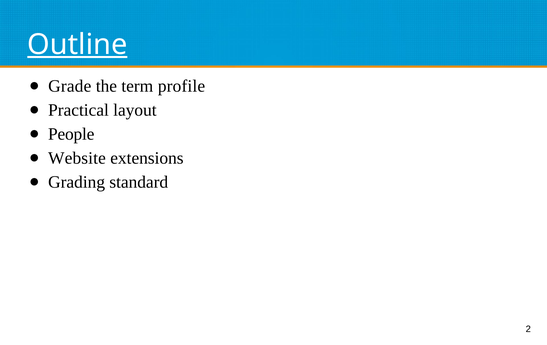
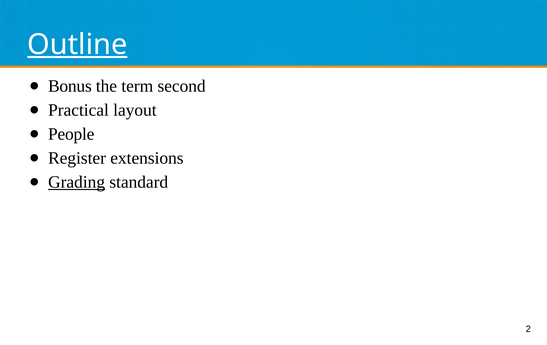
Grade: Grade -> Bonus (70, 86)
profile: profile -> second (182, 86)
Website: Website -> Register (77, 158)
Grading underline: none -> present (77, 182)
